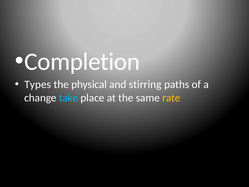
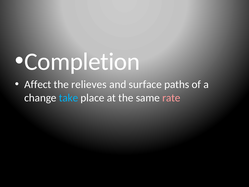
Types: Types -> Affect (38, 84)
physical: physical -> relieves (89, 84)
stirring: stirring -> surface (145, 84)
rate colour: yellow -> pink (171, 98)
